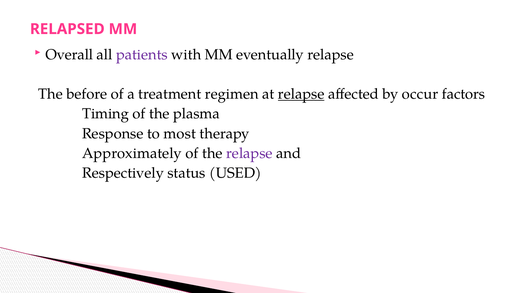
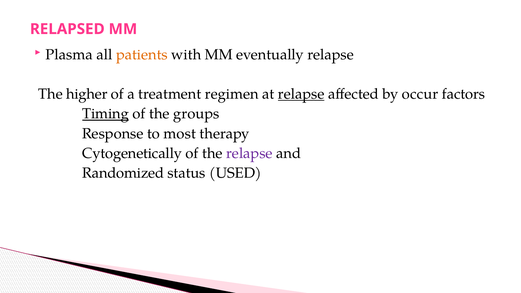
Overall: Overall -> Plasma (69, 55)
patients colour: purple -> orange (142, 55)
before: before -> higher (87, 94)
Timing underline: none -> present (106, 114)
plasma: plasma -> groups (196, 114)
Approximately: Approximately -> Cytogenetically (132, 153)
Respectively: Respectively -> Randomized (123, 173)
